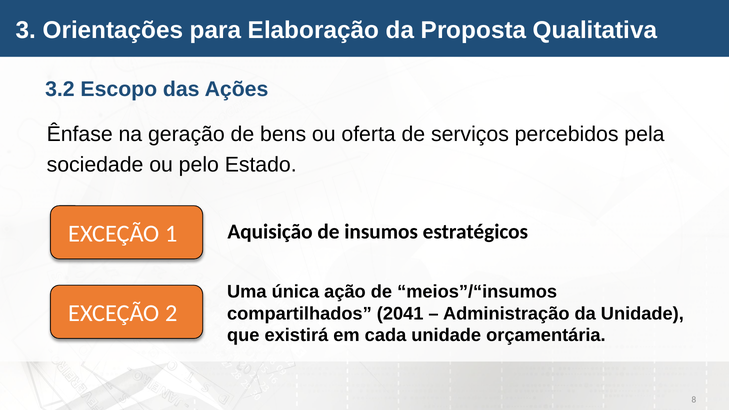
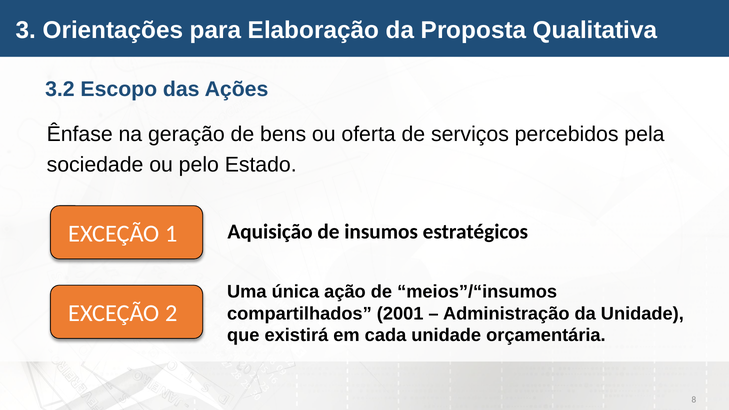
2041: 2041 -> 2001 (400, 314)
